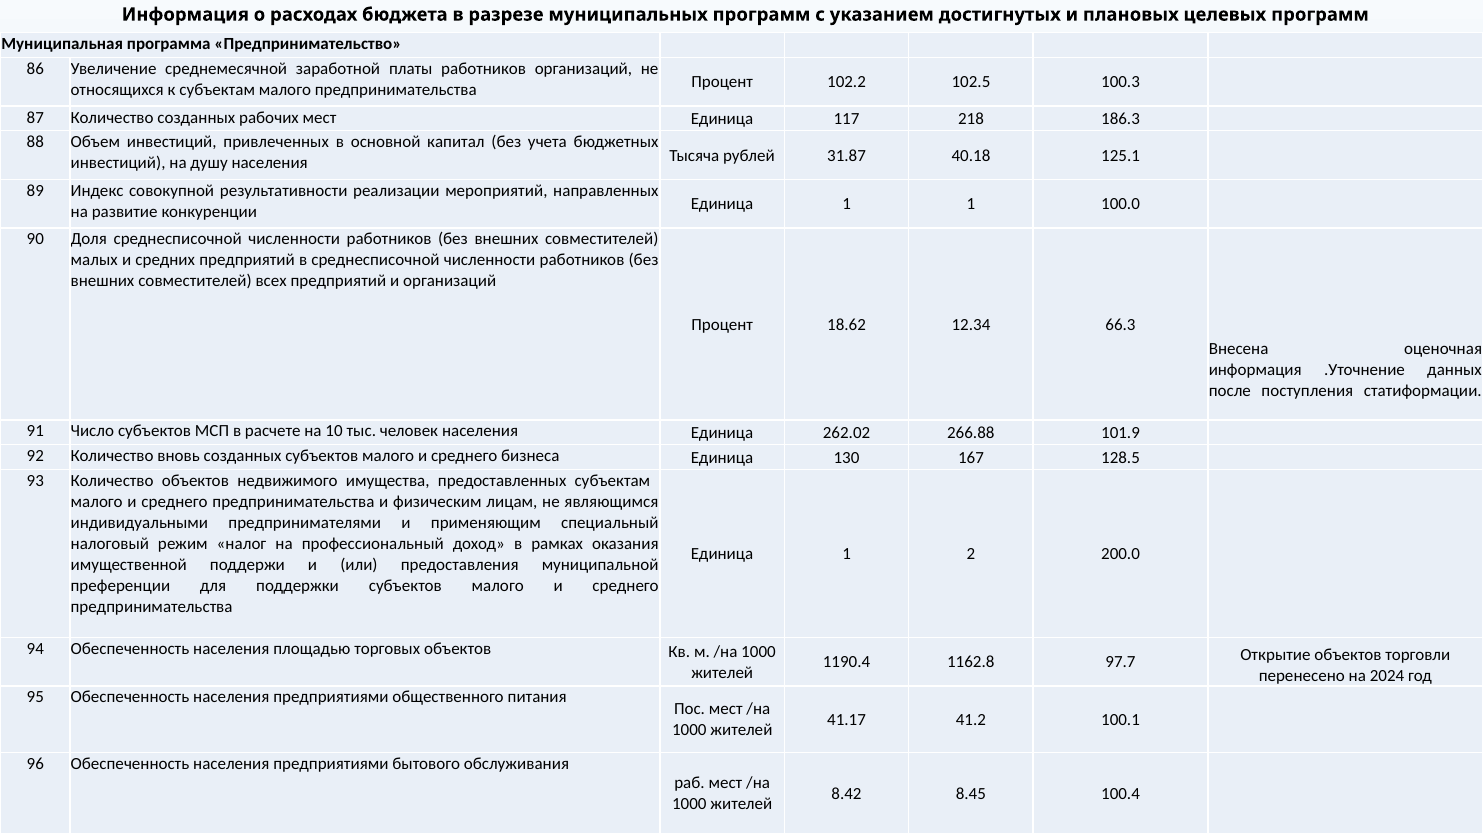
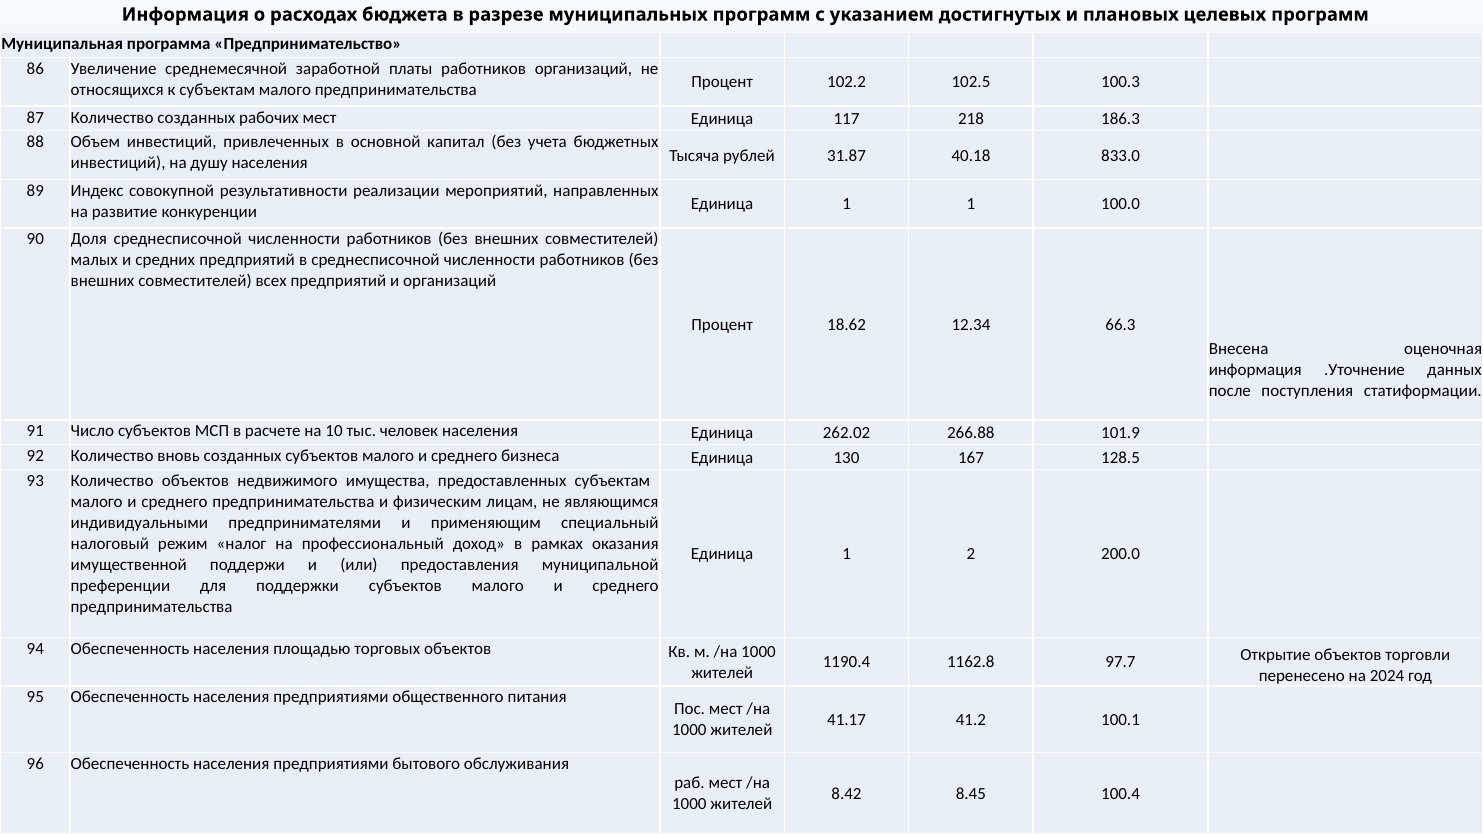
125.1: 125.1 -> 833.0 (1121, 156)
